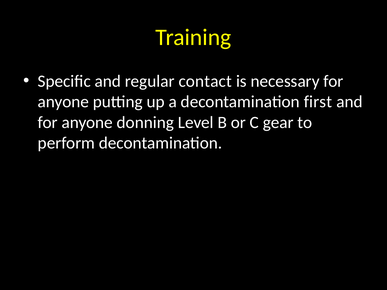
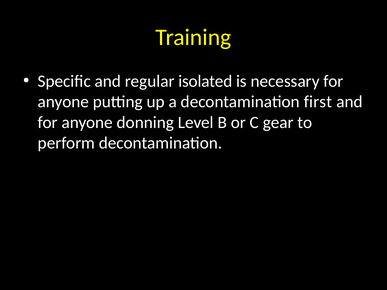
contact: contact -> isolated (205, 81)
